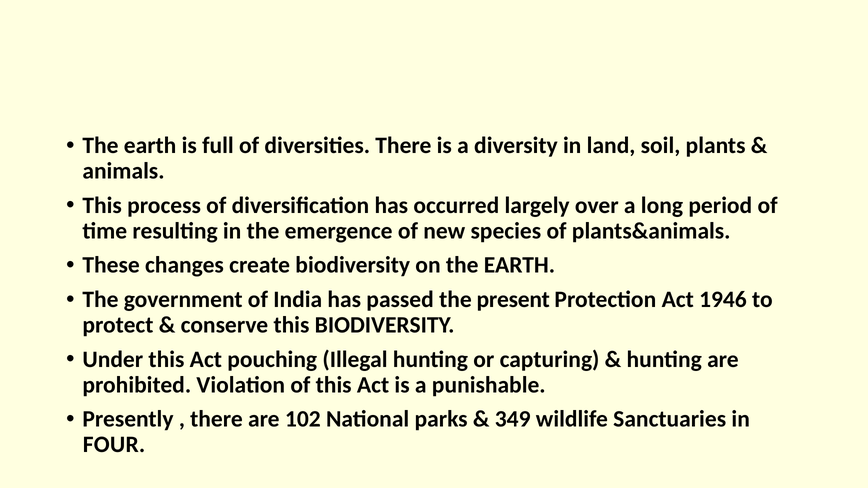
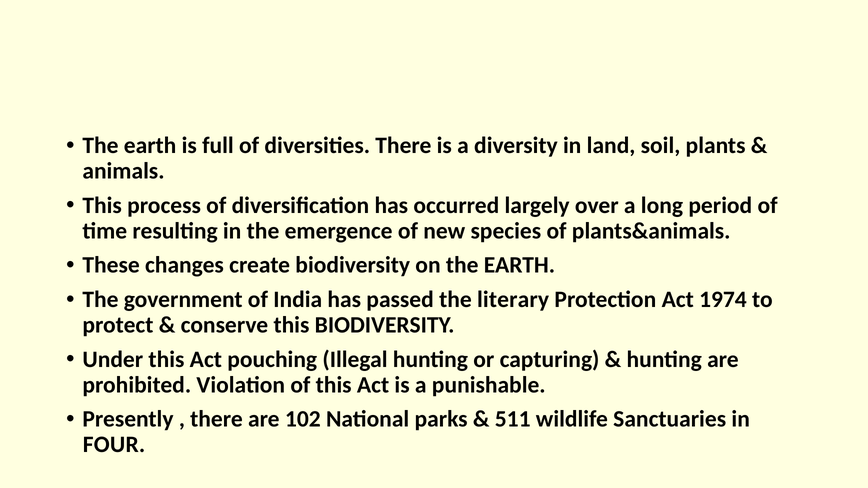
present: present -> literary (513, 300)
1946: 1946 -> 1974 (723, 300)
349: 349 -> 511 (513, 419)
